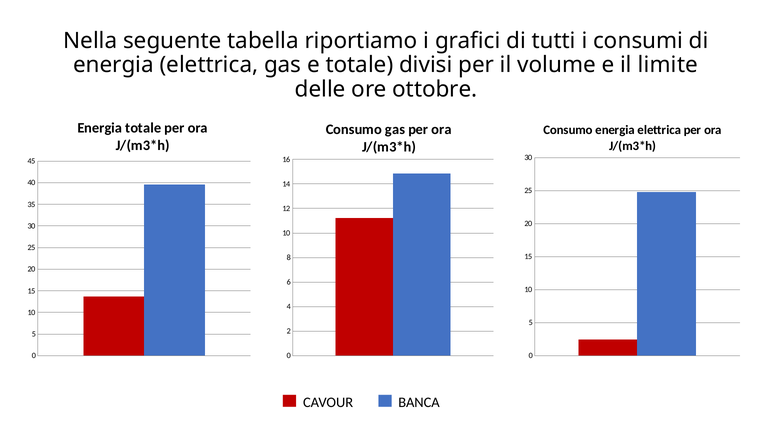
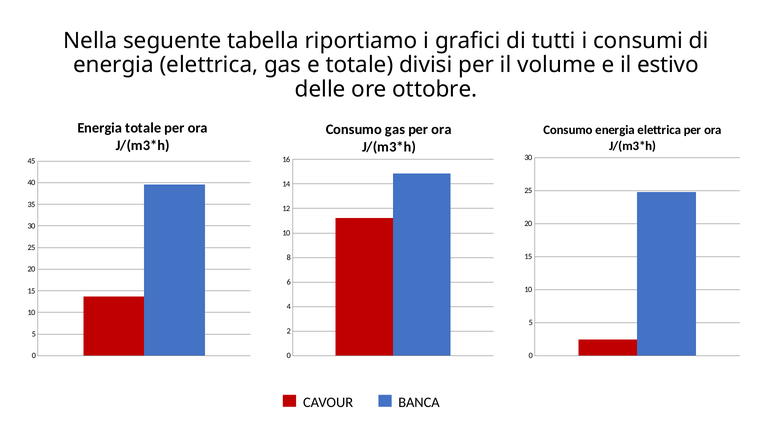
limite: limite -> estivo (668, 65)
